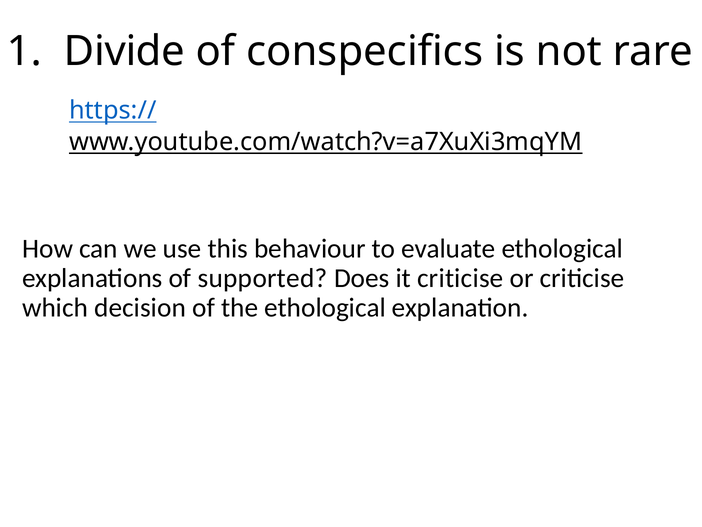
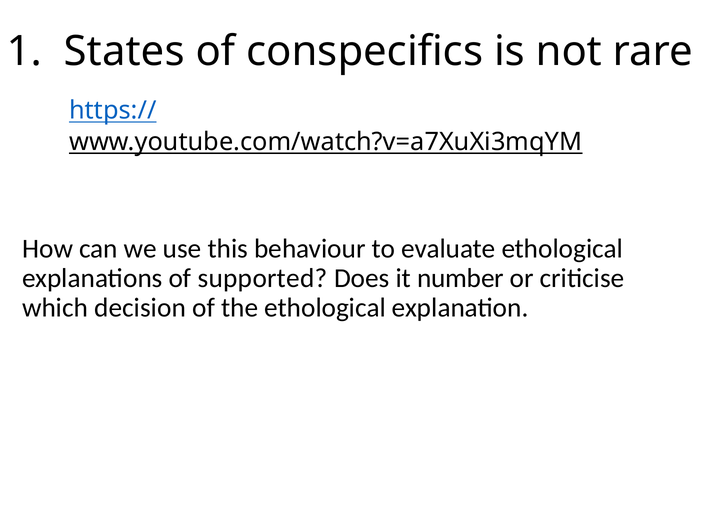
Divide: Divide -> States (124, 51)
it criticise: criticise -> number (461, 278)
